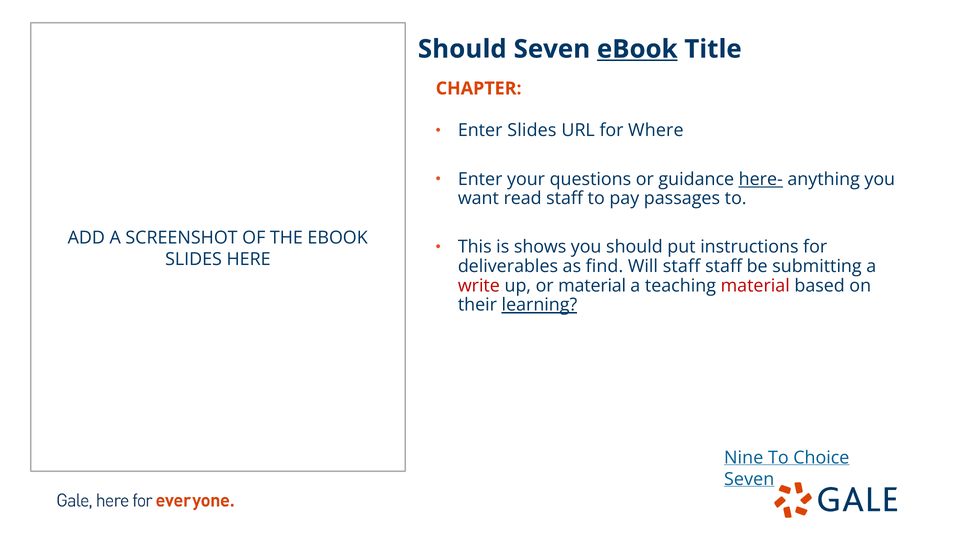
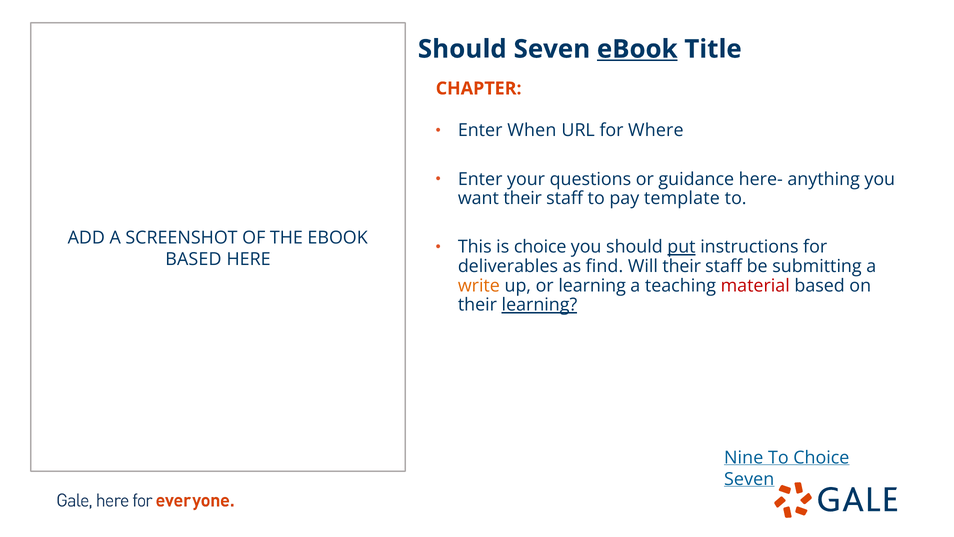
Enter Slides: Slides -> When (532, 130)
here- underline: present -> none (761, 179)
want read: read -> their (523, 198)
passages: passages -> template (682, 198)
is shows: shows -> choice (540, 247)
put underline: none -> present (681, 247)
SLIDES: SLIDES -> BASED (193, 259)
Will staff: staff -> their (682, 266)
write colour: red -> orange (479, 286)
or material: material -> learning (592, 286)
